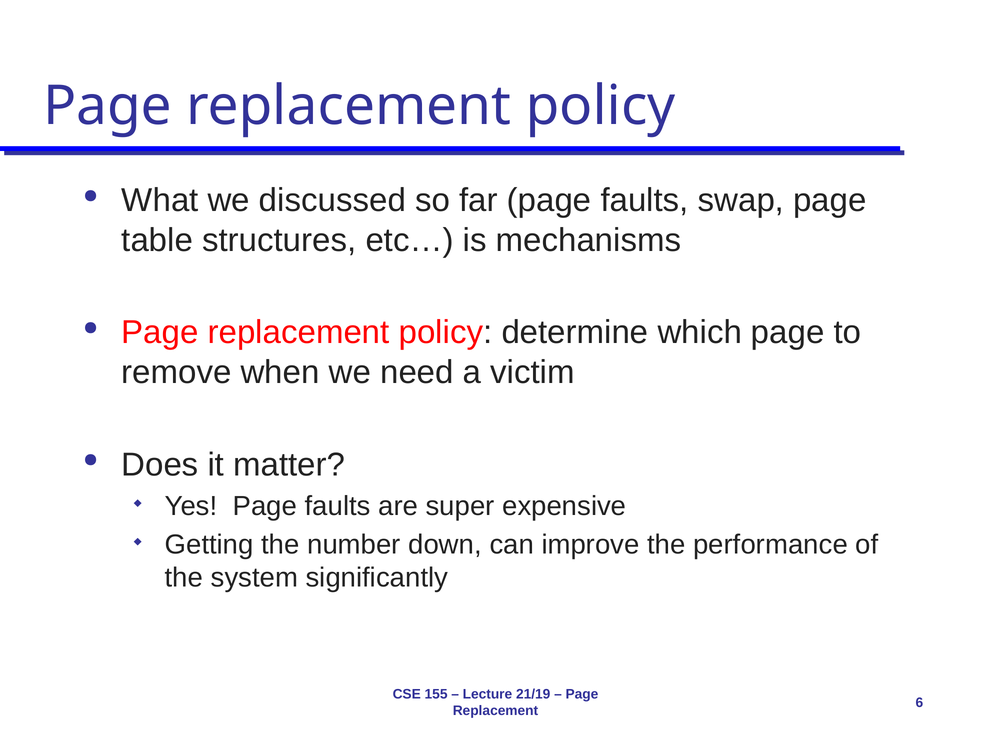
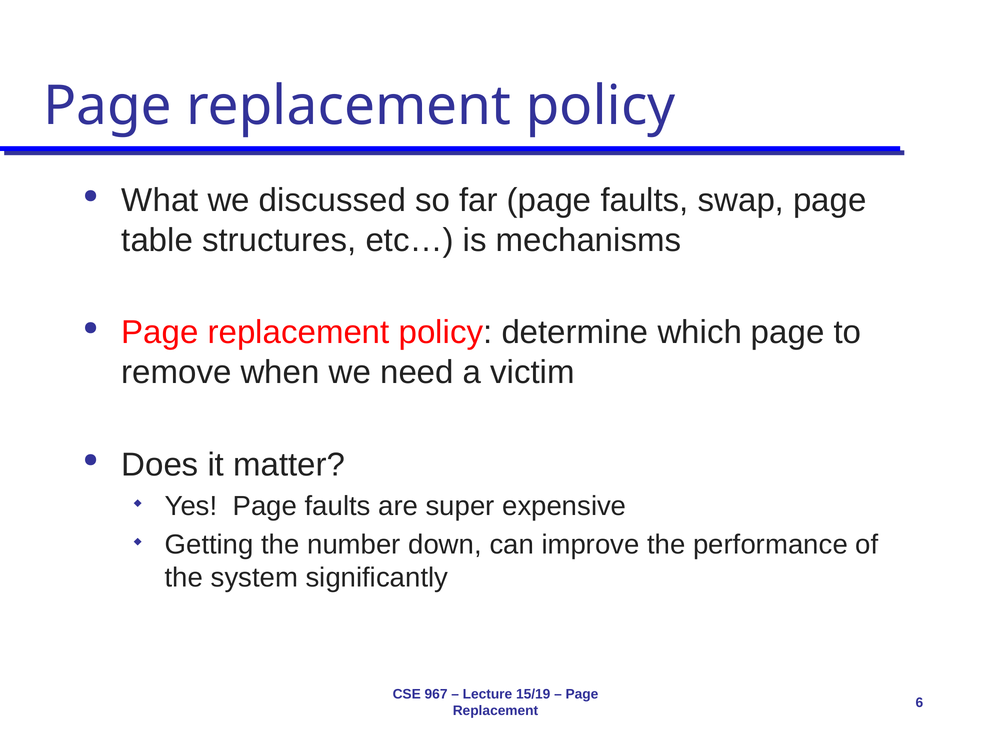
155: 155 -> 967 (436, 695)
21/19: 21/19 -> 15/19 (533, 695)
